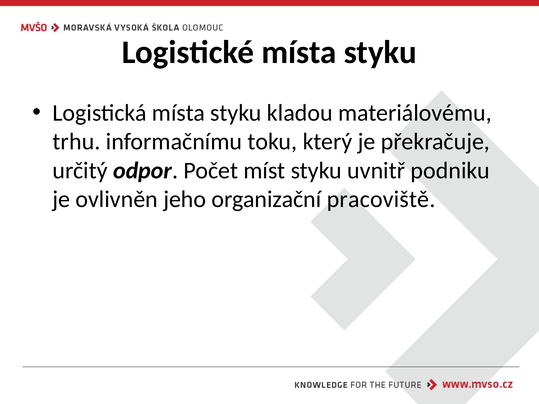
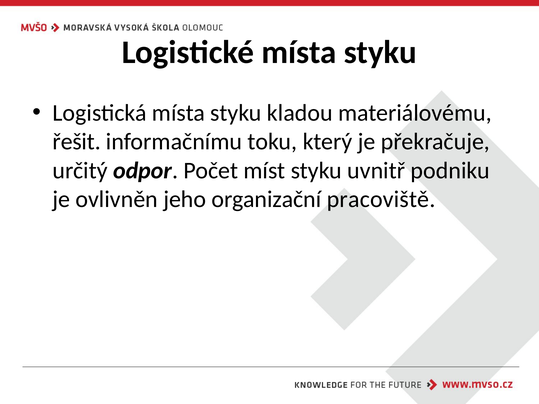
trhu: trhu -> řešit (77, 142)
